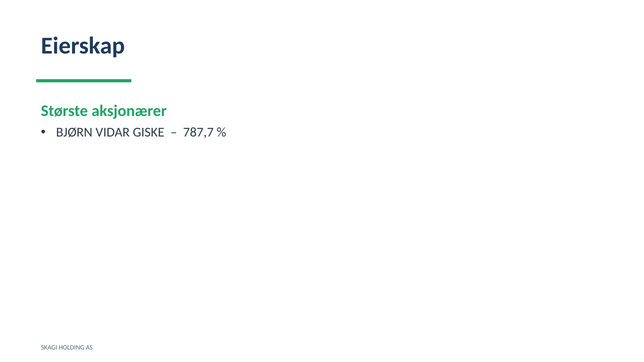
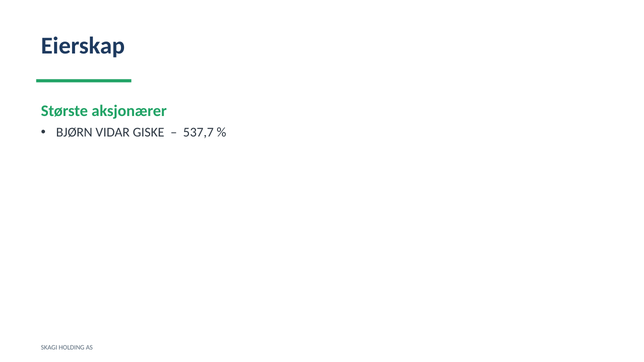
787,7: 787,7 -> 537,7 (198, 132)
